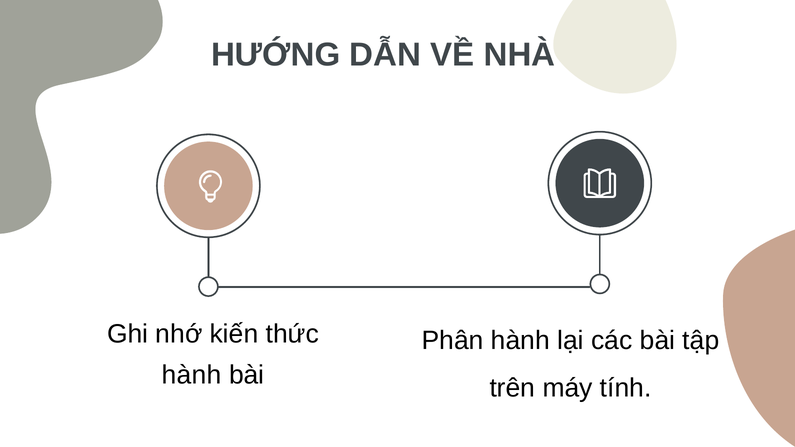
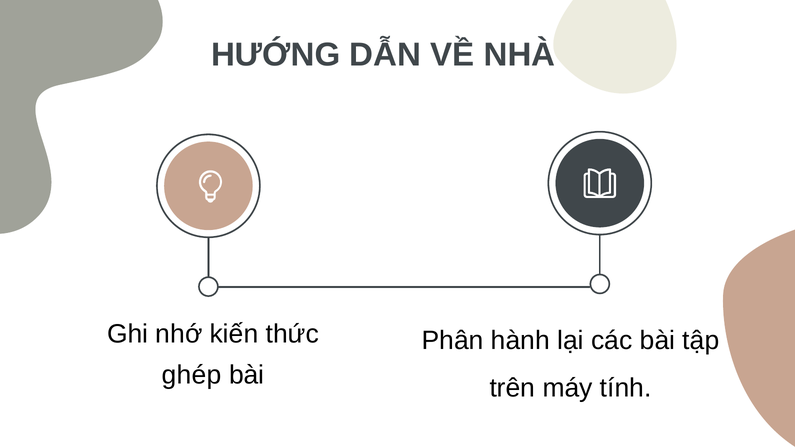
hành: hành -> ghép (191, 375)
